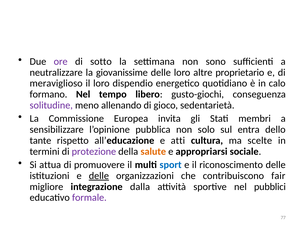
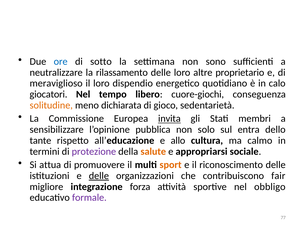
ore colour: purple -> blue (61, 62)
giovanissime: giovanissime -> rilassamento (122, 72)
formano: formano -> giocatori (48, 94)
gusto-giochi: gusto-giochi -> cuore-giochi (198, 94)
solitudine colour: purple -> orange (51, 105)
allenando: allenando -> dichiarata (121, 105)
invita underline: none -> present (169, 119)
atti: atti -> allo (178, 141)
scelte: scelte -> calmo (260, 141)
sport colour: blue -> orange (171, 165)
dalla: dalla -> forza (140, 187)
pubblici: pubblici -> obbligo (270, 187)
